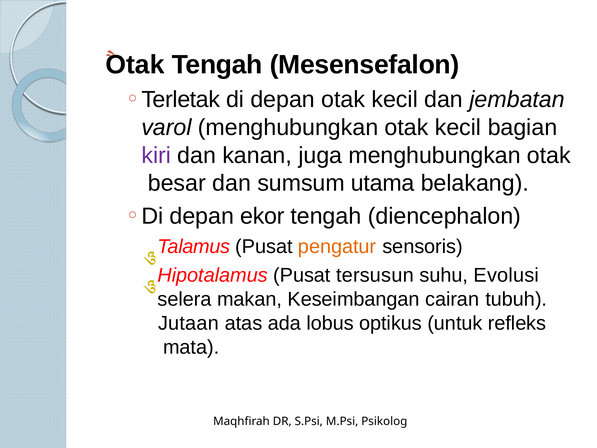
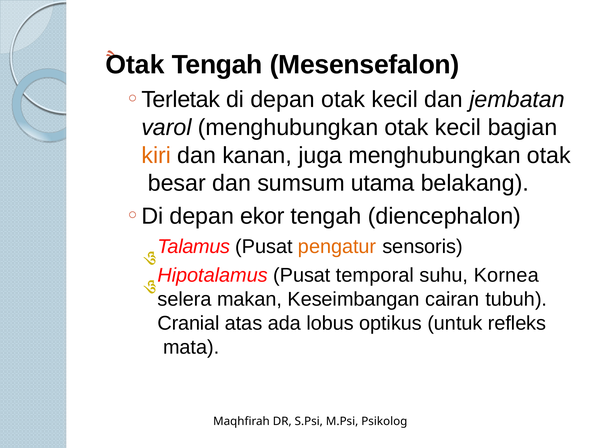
kiri colour: purple -> orange (156, 155)
tersusun: tersusun -> temporal (375, 275)
Evolusi: Evolusi -> Kornea (506, 275)
Jutaan: Jutaan -> Cranial (189, 323)
